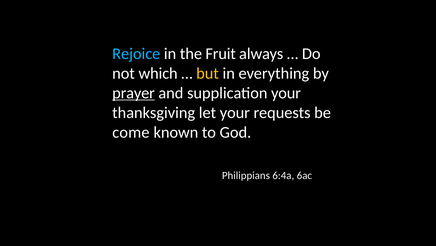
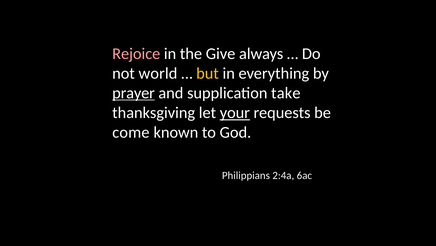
Rejoice colour: light blue -> pink (136, 53)
Fruit: Fruit -> Give (221, 53)
which: which -> world (158, 73)
supplication your: your -> take (286, 93)
your underline: none -> present (235, 112)
6:4a: 6:4a -> 2:4a (283, 175)
